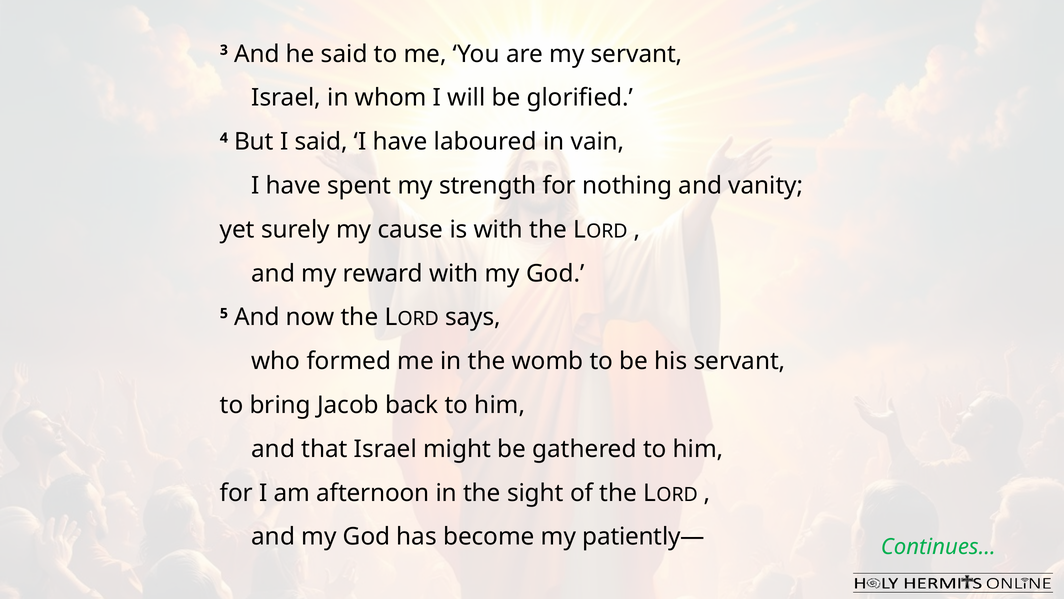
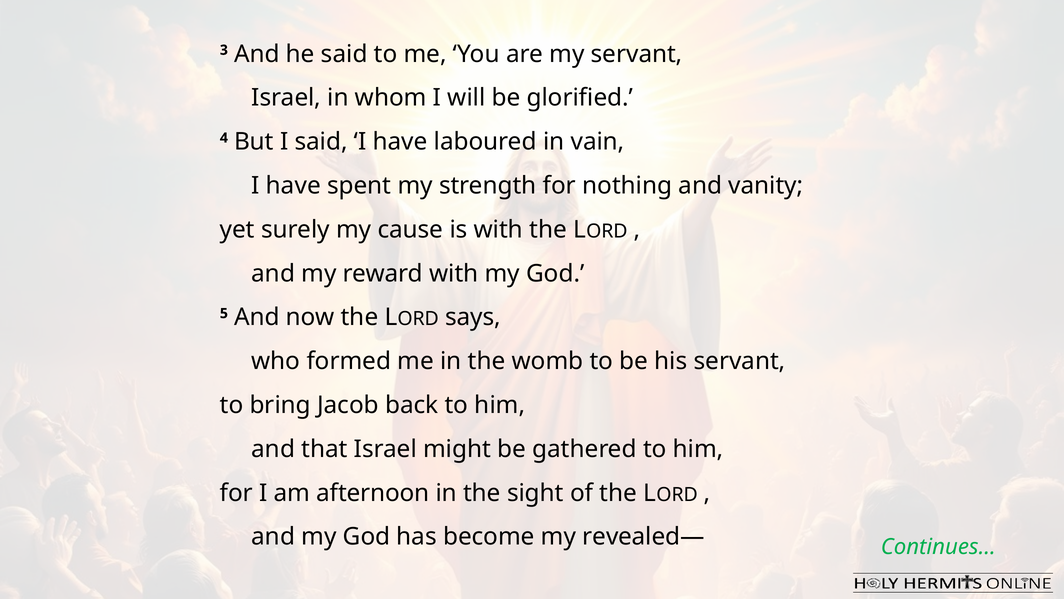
patiently—: patiently— -> revealed— (643, 536)
